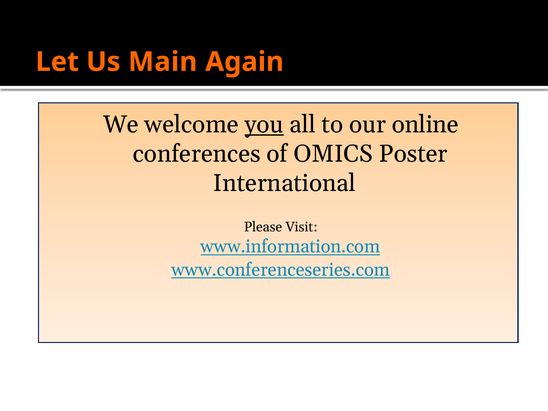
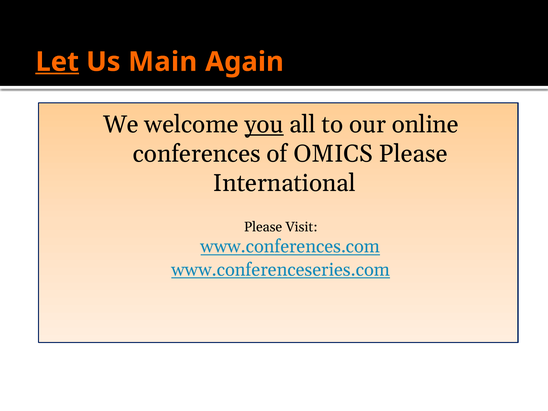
Let underline: none -> present (57, 62)
OMICS Poster: Poster -> Please (413, 154)
www.information.com: www.information.com -> www.conferences.com (290, 247)
